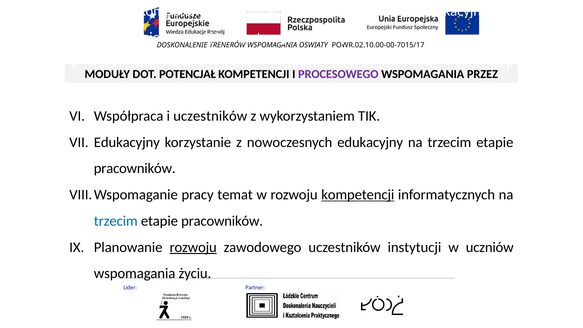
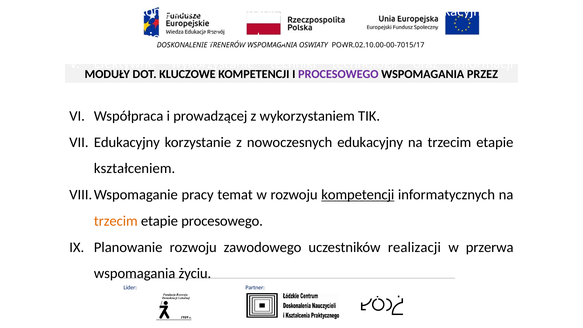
POTENCJAŁ: POTENCJAŁ -> KLUCZOWE (187, 74)
i uczestników: uczestników -> prowadzącej (210, 116)
pracowników: pracowników -> kształceniem (135, 168)
trzecim colour: blue -> orange (116, 221)
pracowników: pracowników -> procesowego (222, 221)
rozwoju underline: present -> none (193, 247)
instytucji: instytucji -> realizacji (414, 247)
uczniów: uczniów -> przerwa (490, 247)
